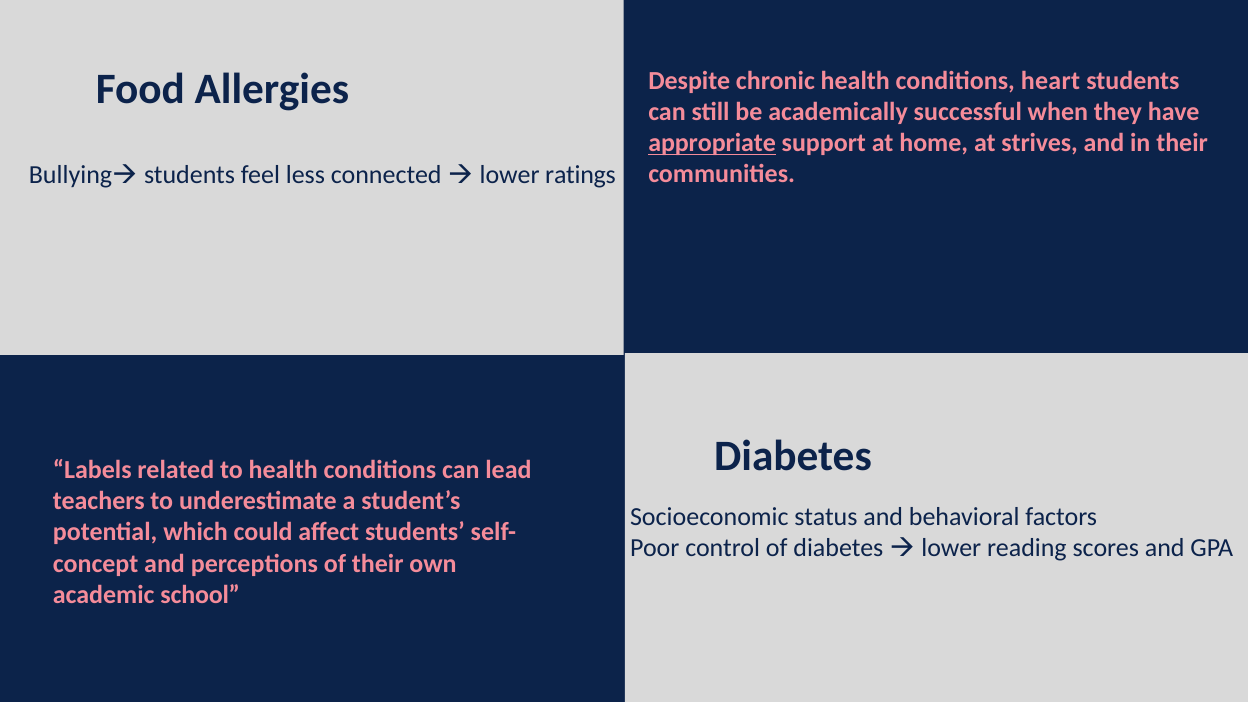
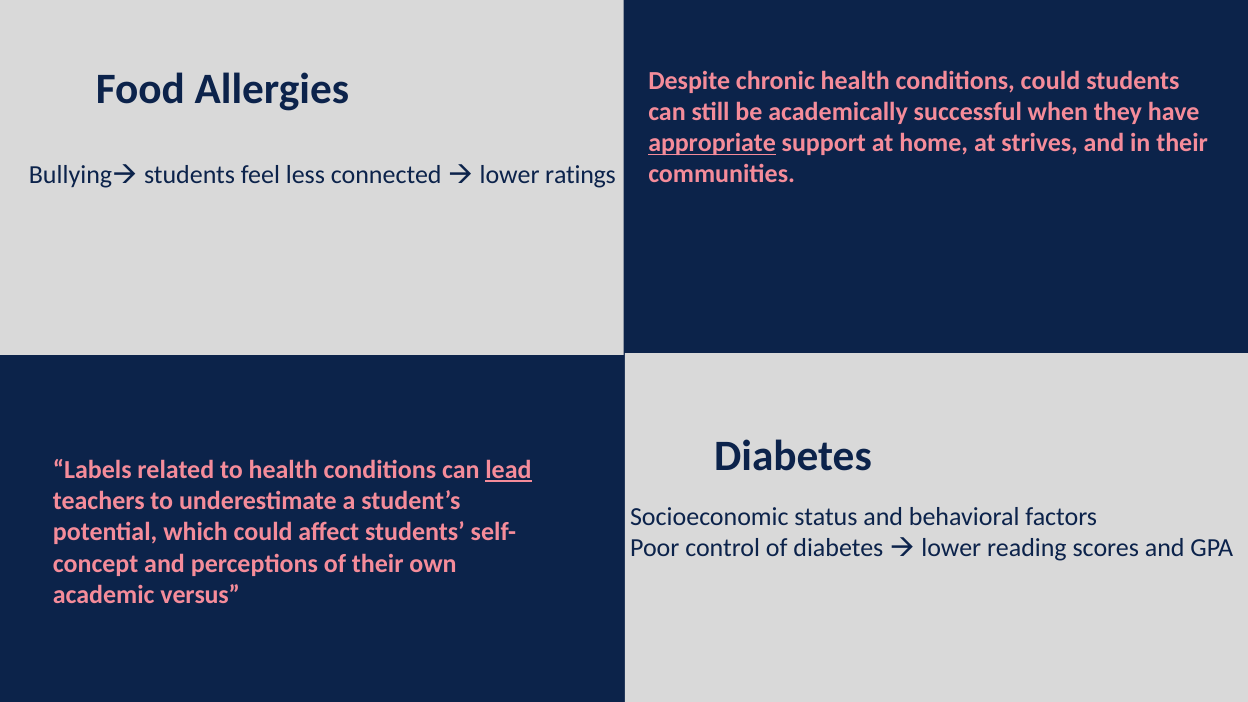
conditions heart: heart -> could (1051, 81)
lead underline: none -> present (508, 470)
school: school -> versus (200, 595)
